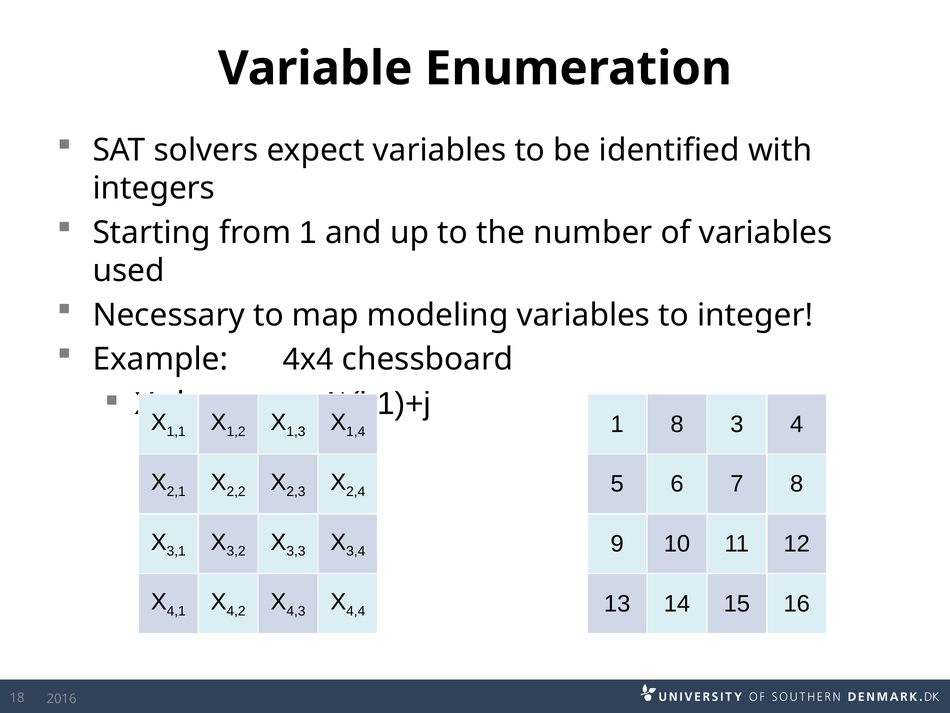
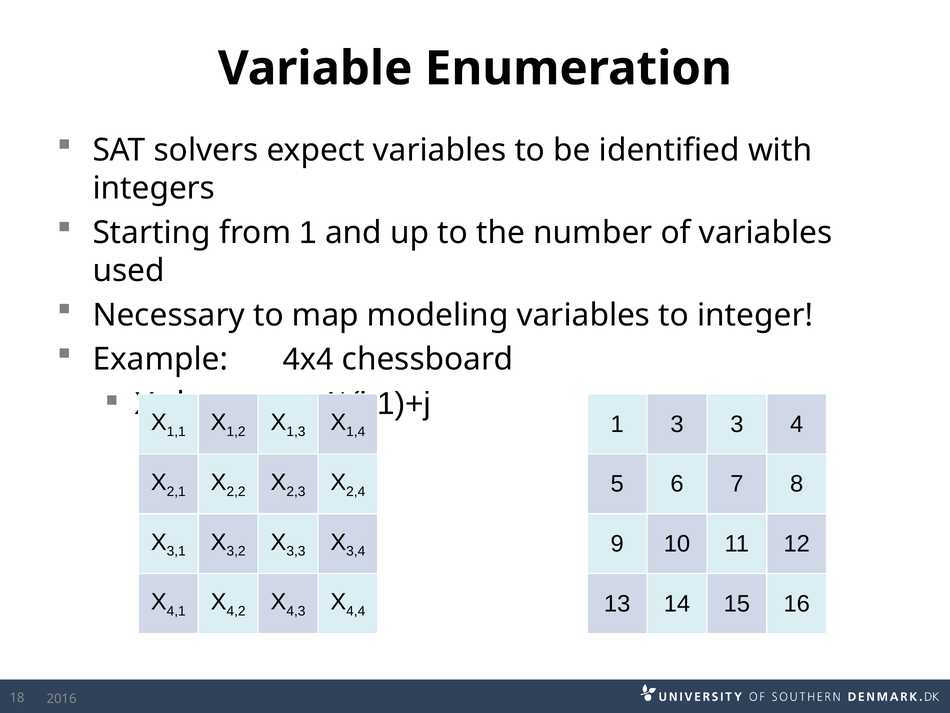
1 8: 8 -> 3 (677, 424)
